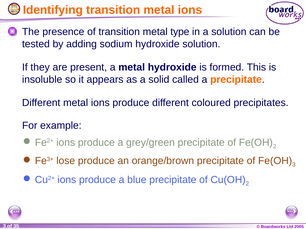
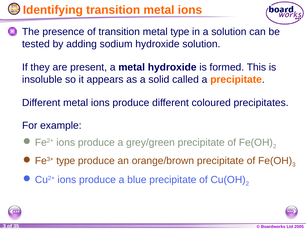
lose: lose -> type (66, 161)
